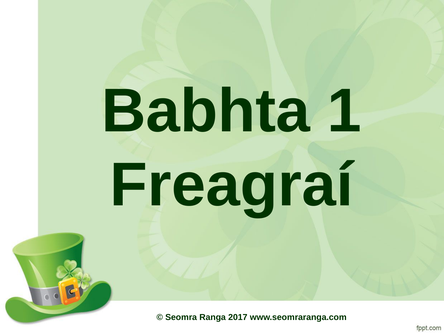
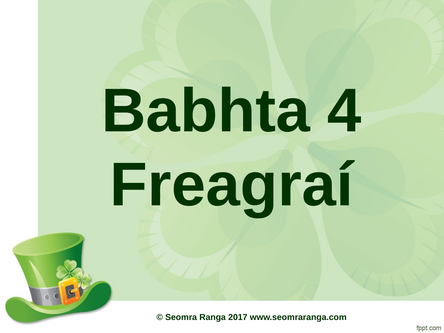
1: 1 -> 4 (344, 111)
